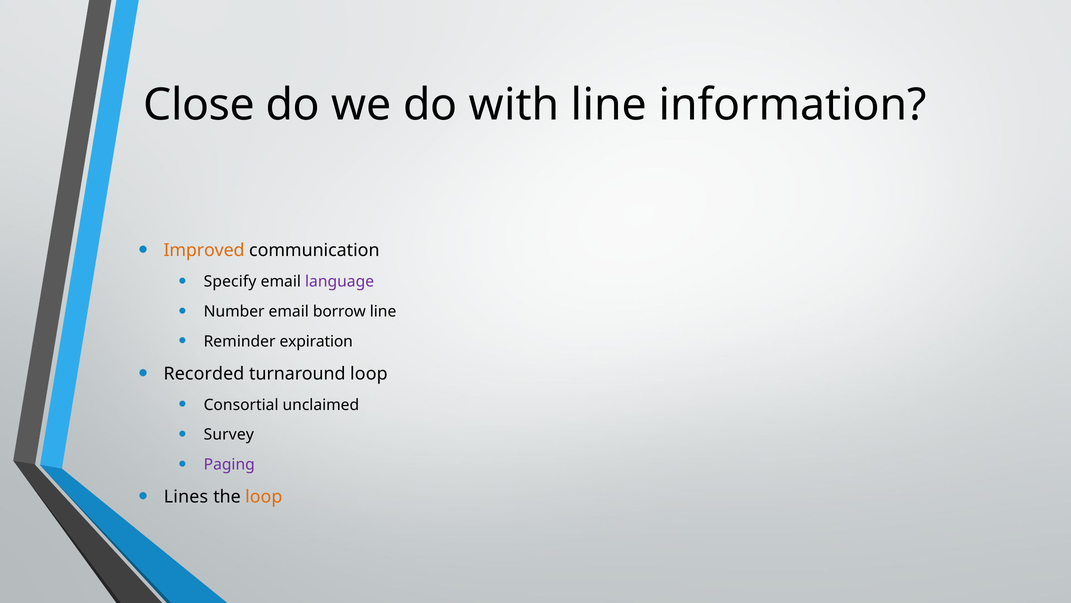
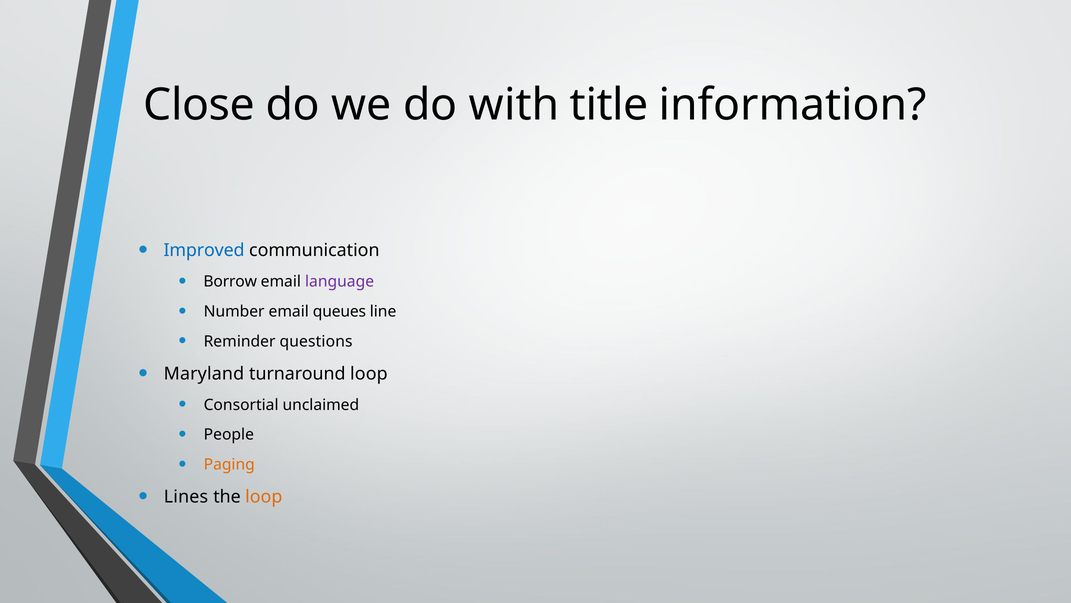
with line: line -> title (609, 105)
Improved colour: orange -> blue (204, 250)
Specify: Specify -> Borrow (230, 281)
borrow: borrow -> queues (339, 311)
expiration: expiration -> questions (316, 341)
Recorded: Recorded -> Maryland (204, 373)
Survey: Survey -> People (229, 434)
Paging colour: purple -> orange (229, 464)
